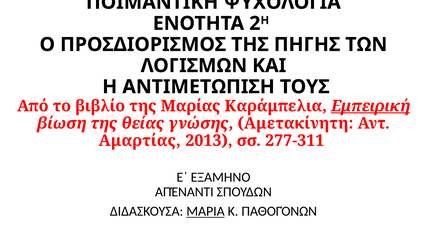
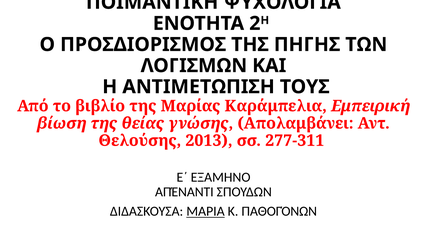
Εμπειρική underline: present -> none (370, 106)
Αμετακίνητη: Αμετακίνητη -> Απολαμβάνει (296, 123)
Αμαρτίας: Αμαρτίας -> Θελούσης (140, 141)
